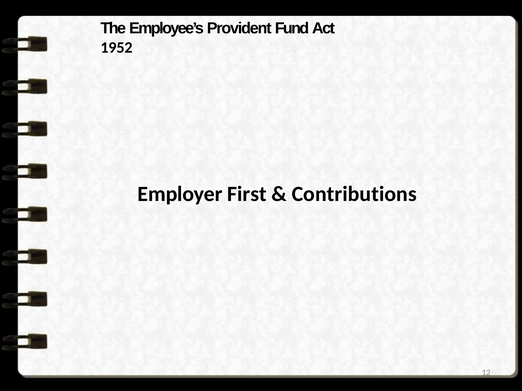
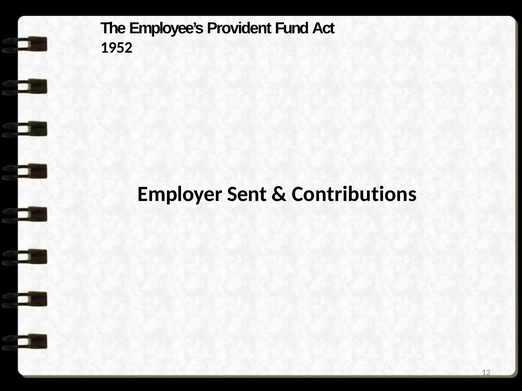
First: First -> Sent (247, 194)
